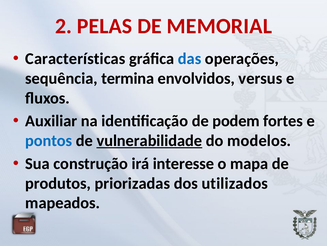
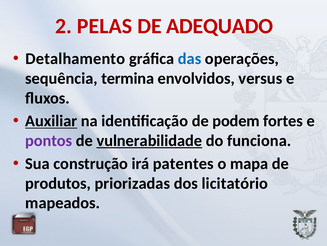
MEMORIAL: MEMORIAL -> ADEQUADO (220, 26)
Características: Características -> Detalhamento (75, 59)
Auxiliar underline: none -> present (51, 121)
pontos colour: blue -> purple (49, 140)
modelos: modelos -> funciona (259, 140)
interesse: interesse -> patentes (183, 163)
utilizados: utilizados -> licitatório (235, 183)
